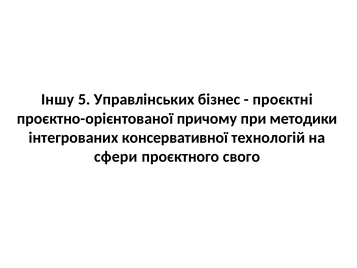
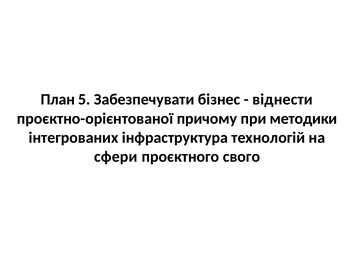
Іншу: Іншу -> План (58, 99)
Управлінських: Управлінських -> Забезпечувати (144, 99)
проєктні: проєктні -> віднести (283, 99)
консервативної: консервативної -> інфраструктура (175, 137)
